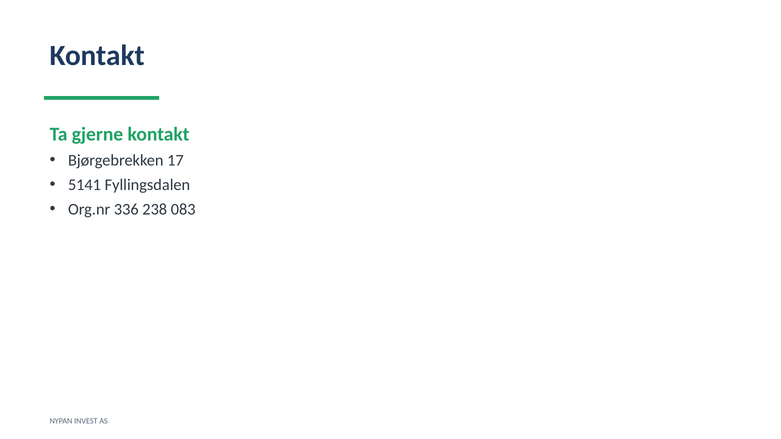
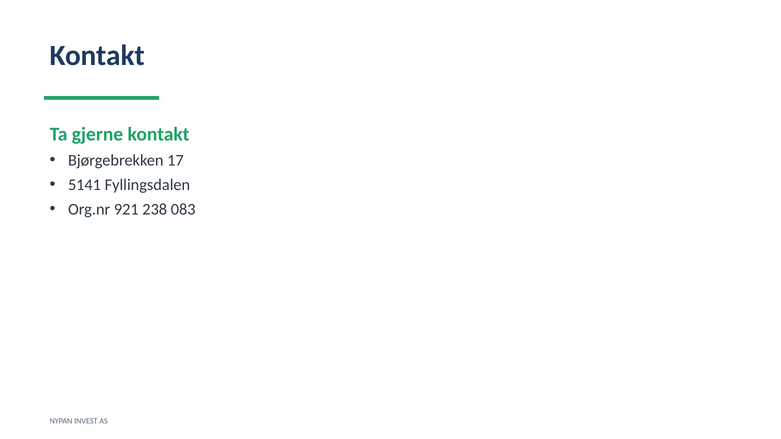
336: 336 -> 921 (126, 209)
